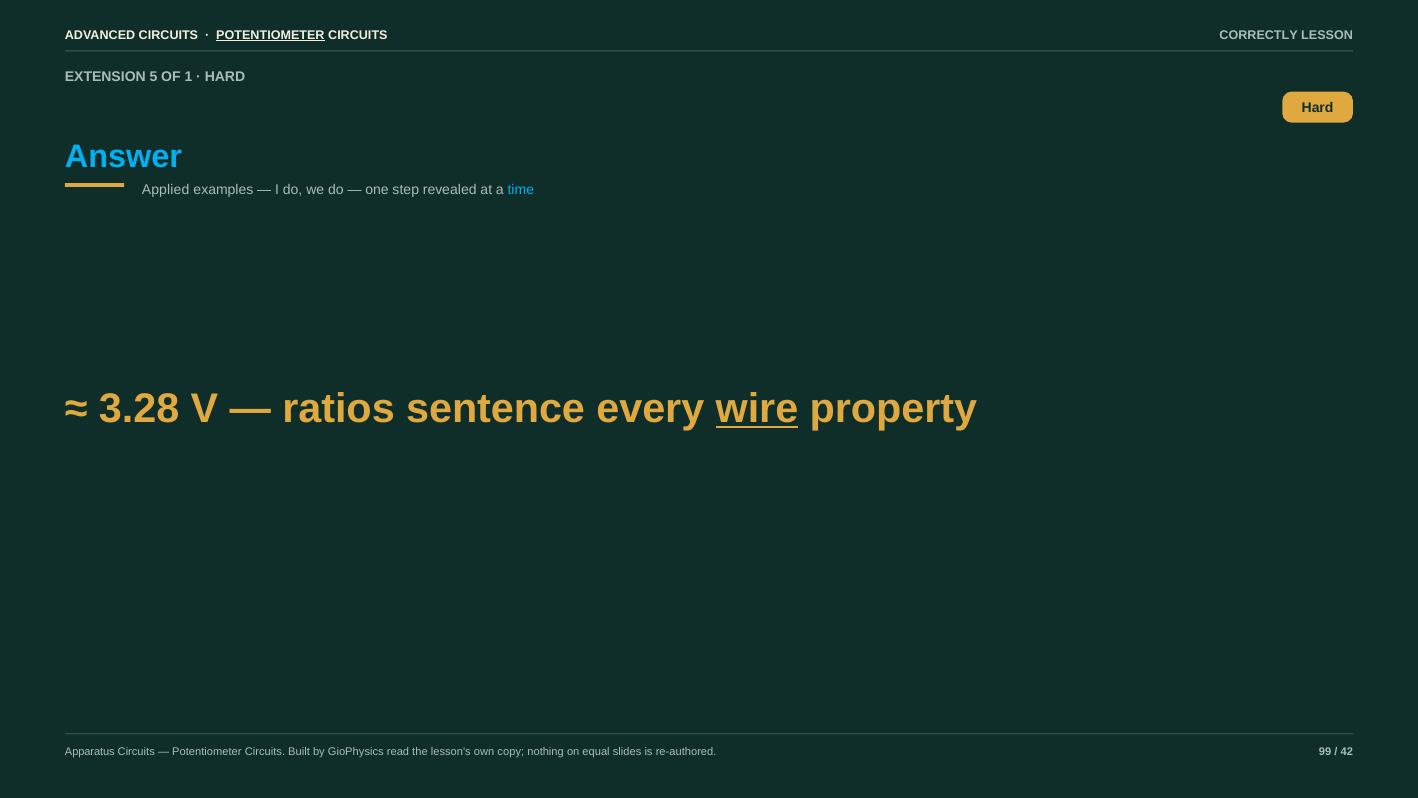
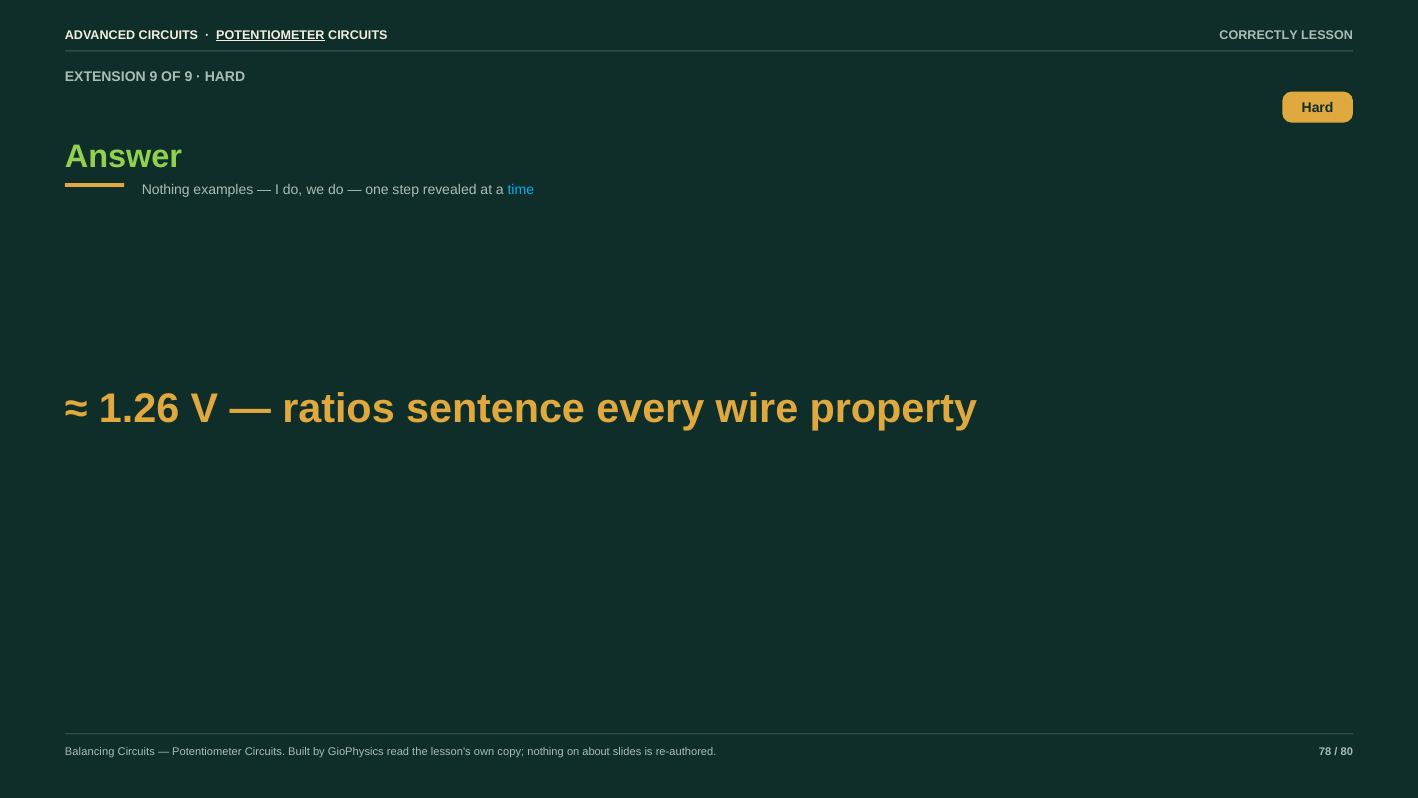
EXTENSION 5: 5 -> 9 (153, 77)
OF 1: 1 -> 9 (189, 77)
Answer colour: light blue -> light green (123, 157)
Applied: Applied -> Nothing (166, 190)
3.28: 3.28 -> 1.26 (139, 409)
wire underline: present -> none (757, 409)
Apparatus: Apparatus -> Balancing (90, 752)
equal: equal -> about (596, 752)
99: 99 -> 78 (1325, 752)
42: 42 -> 80 (1347, 752)
